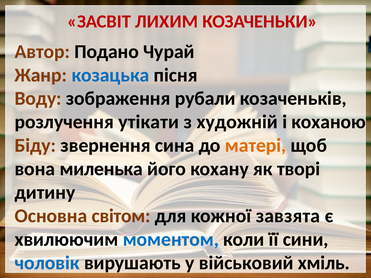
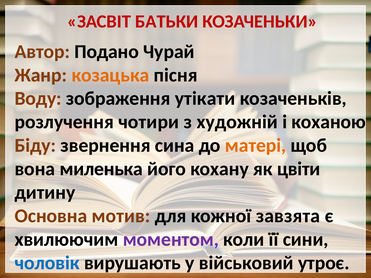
ЛИХИМ: ЛИХИМ -> БАТЬКИ (167, 22)
козацька colour: blue -> orange (110, 75)
рубали: рубали -> утікати (205, 99)
утікати: утікати -> чотири (149, 122)
творі: творі -> цвіти (299, 169)
світом: світом -> мотив (121, 216)
моментом colour: blue -> purple (171, 240)
хміль: хміль -> утроє (324, 263)
